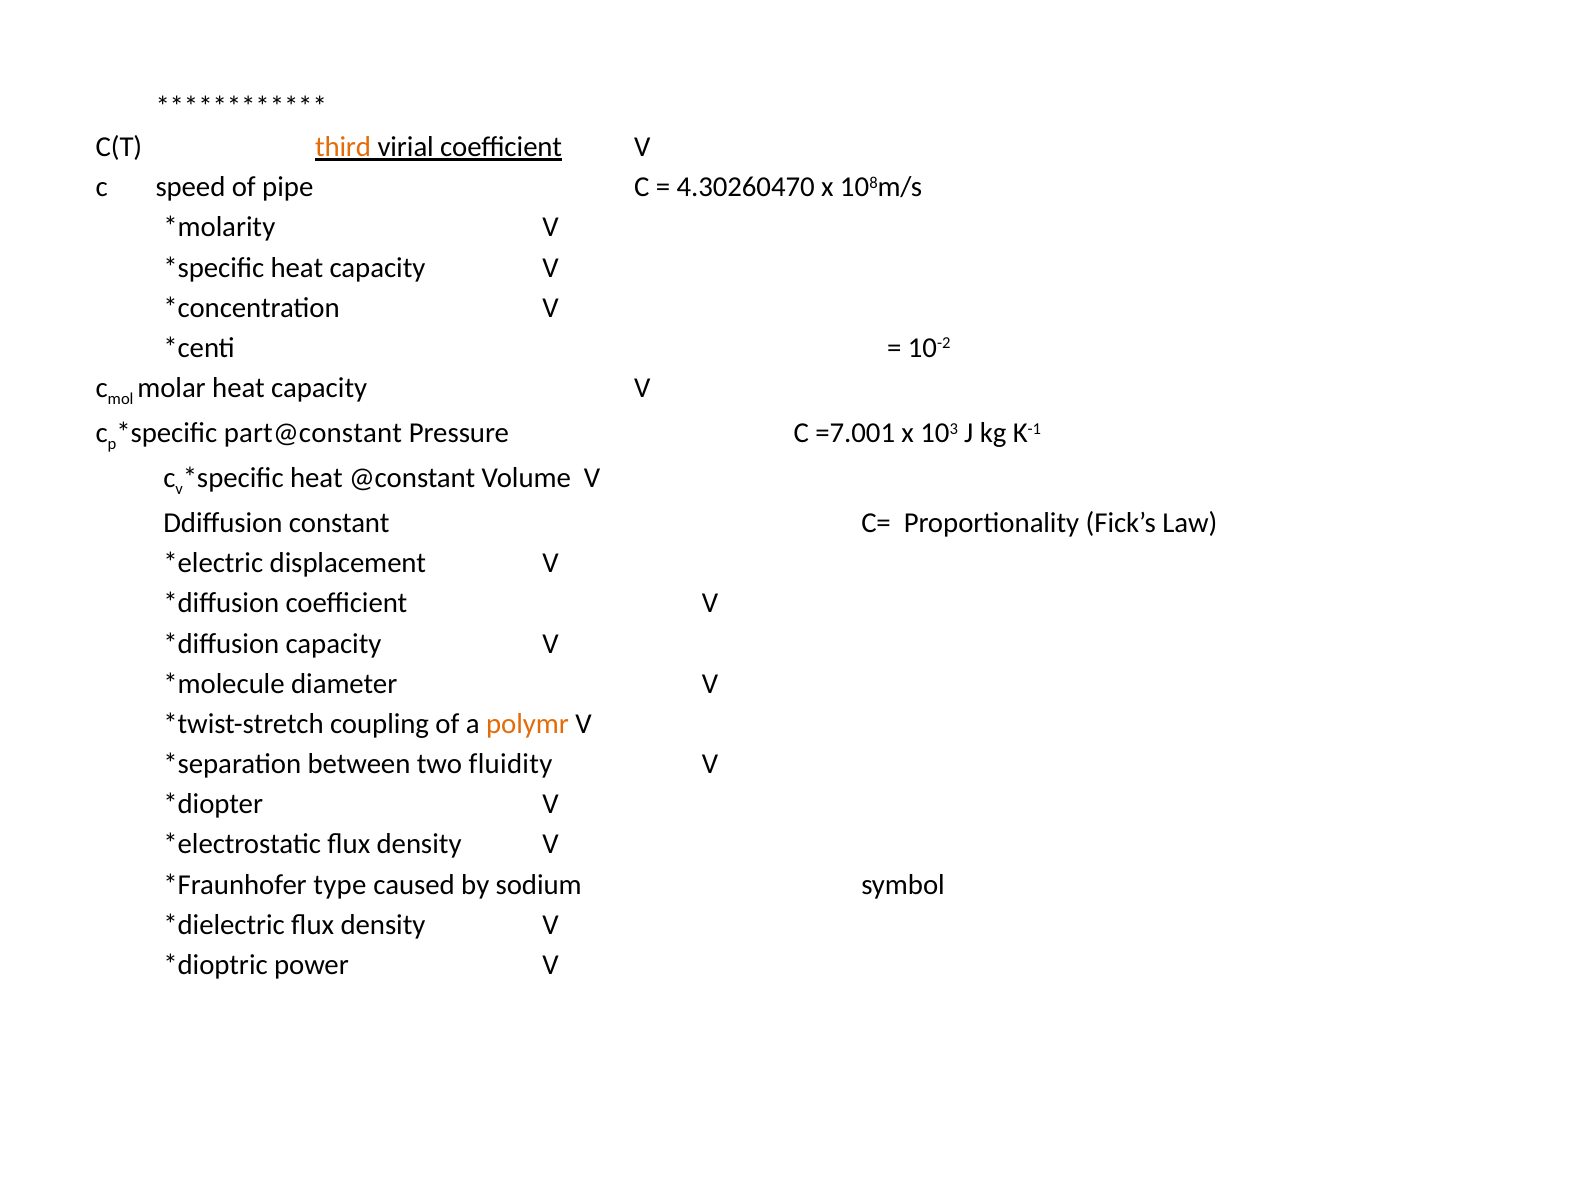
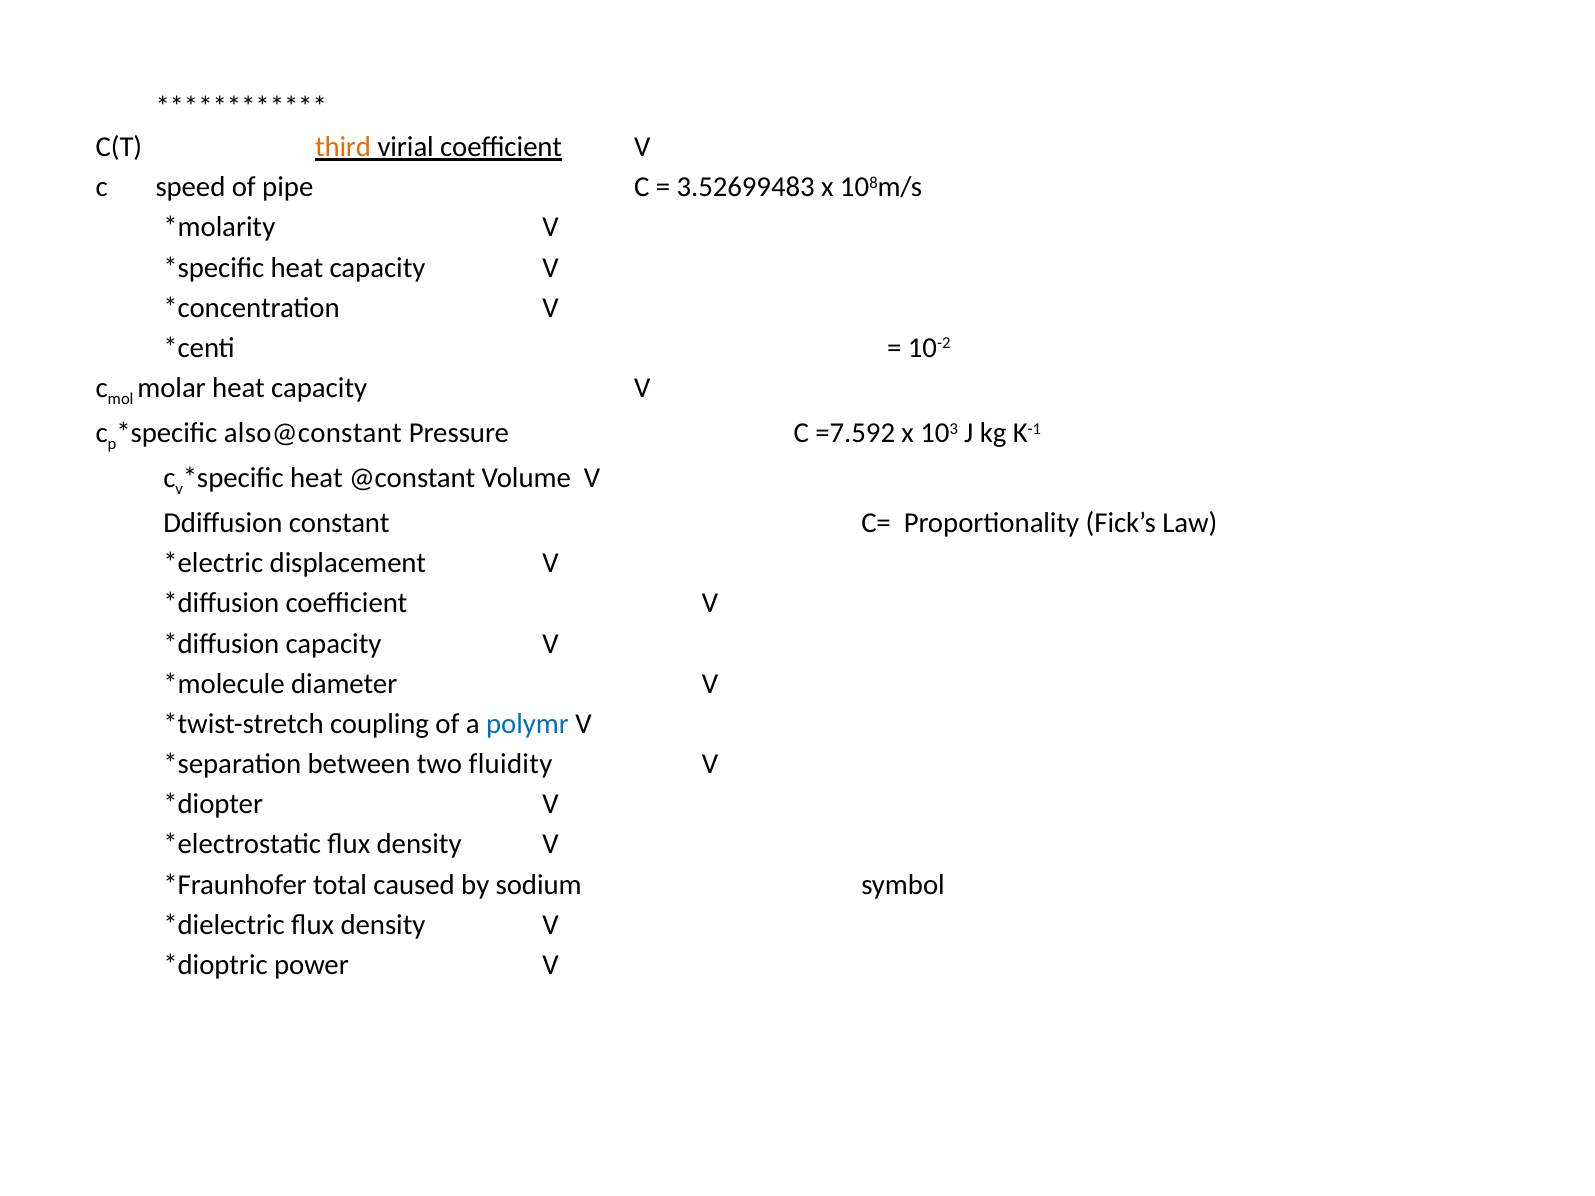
4.30260470: 4.30260470 -> 3.52699483 (746, 187)
part@constant: part@constant -> also@constant (313, 433)
=7.001: =7.001 -> =7.592 (855, 433)
polymr colour: orange -> blue (528, 724)
type: type -> total (340, 885)
